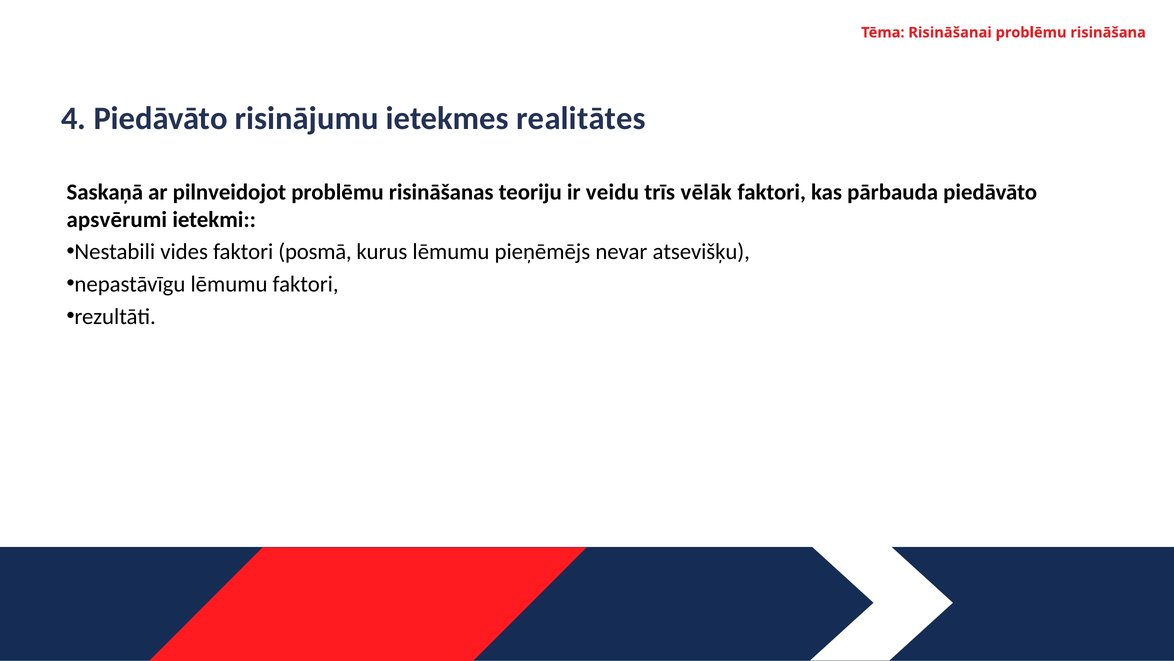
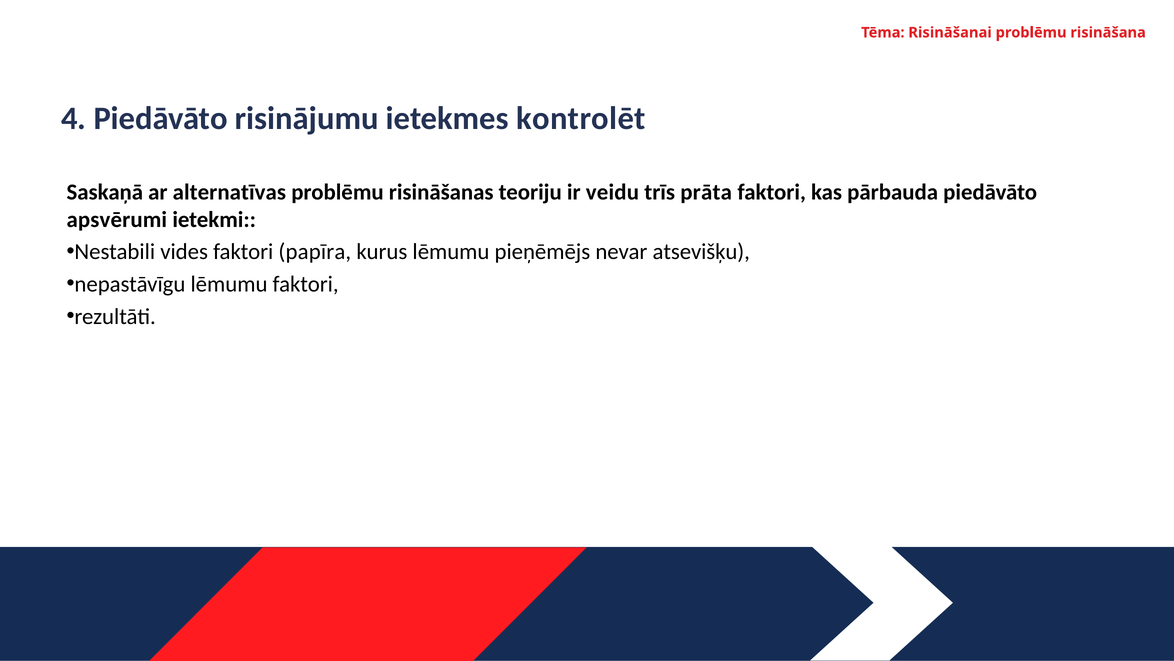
realitātes: realitātes -> kontrolēt (581, 118)
pilnveidojot: pilnveidojot -> alternatīvas (229, 192)
vēlāk: vēlāk -> prāta (706, 192)
posmā: posmā -> papīra (315, 252)
